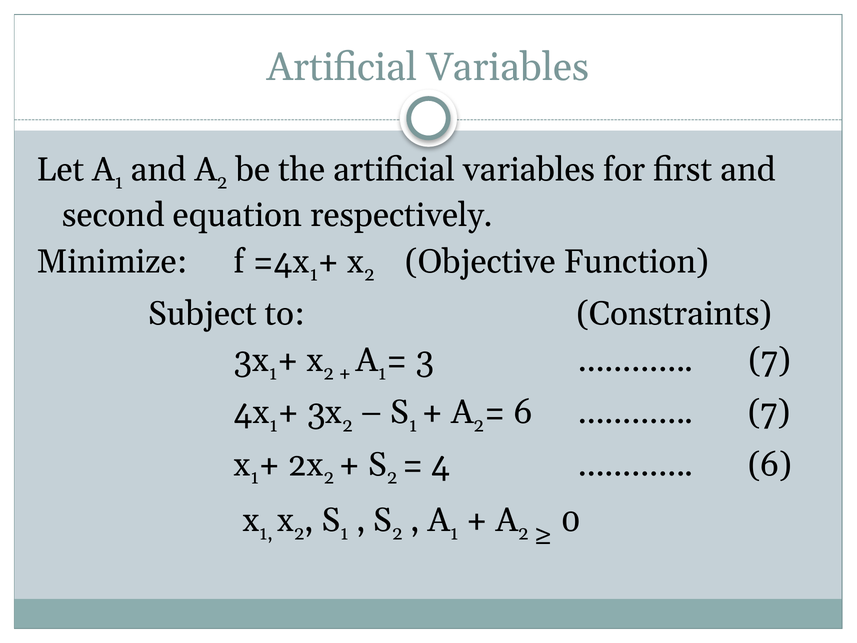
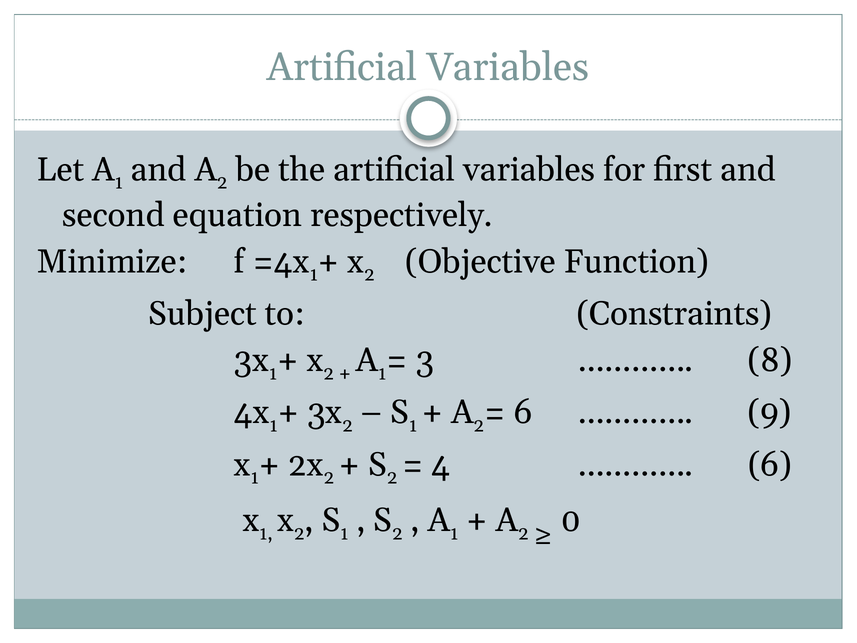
7: 7 -> 8 (770, 360)
7: 7 -> 9 (769, 412)
